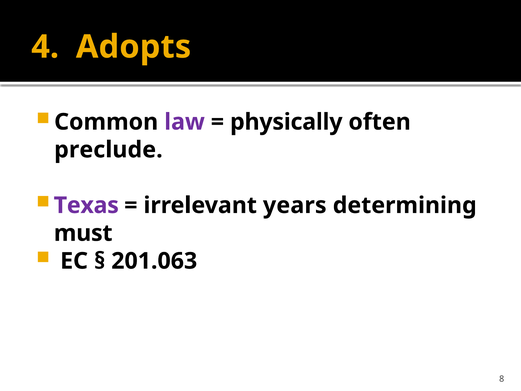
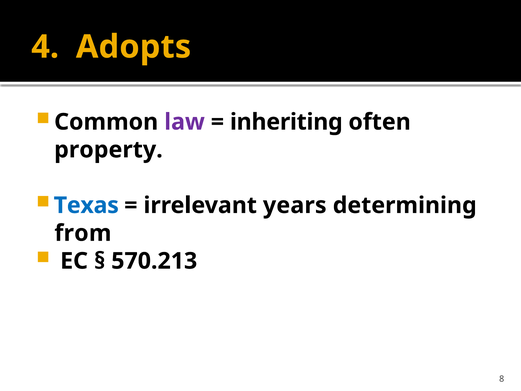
physically: physically -> inheriting (286, 122)
preclude: preclude -> property (108, 150)
Texas colour: purple -> blue (86, 205)
must: must -> from (83, 233)
201.063: 201.063 -> 570.213 (154, 261)
